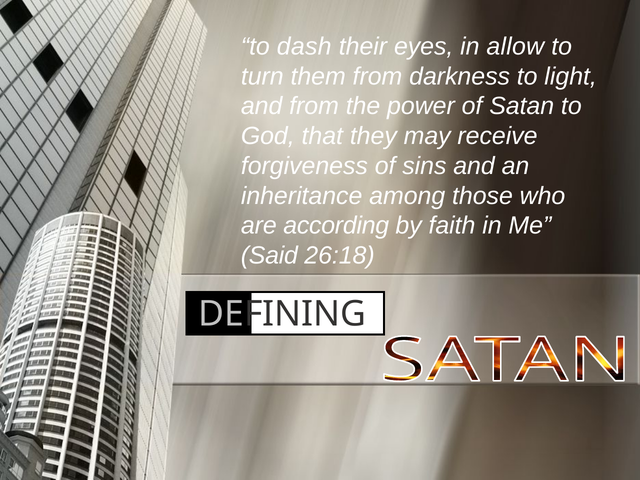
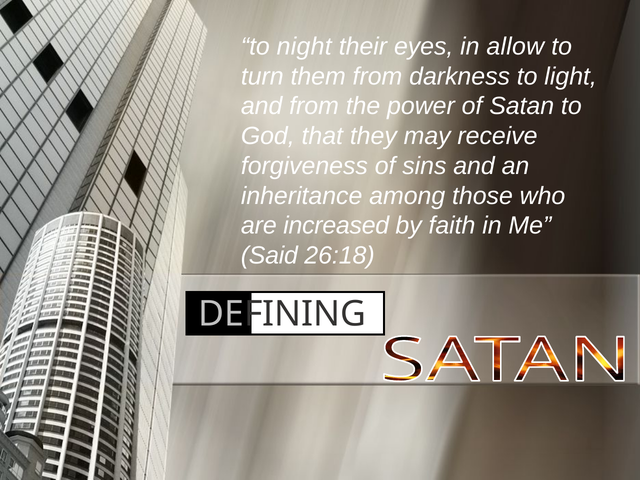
dash: dash -> night (304, 46)
according: according -> increased (336, 226)
